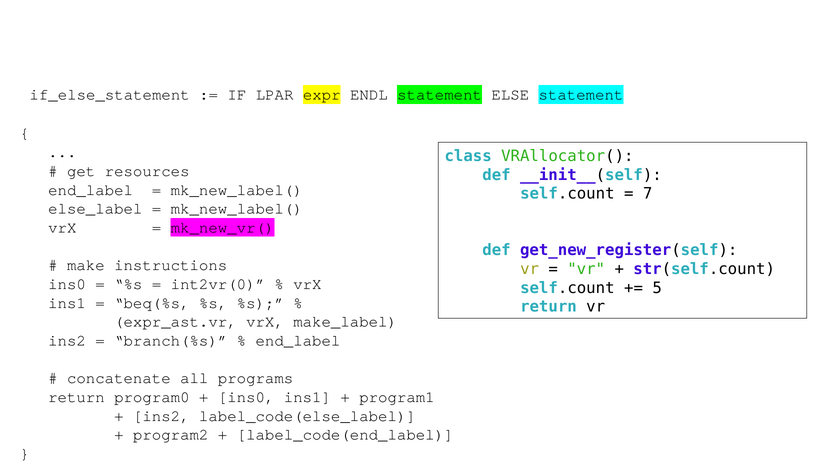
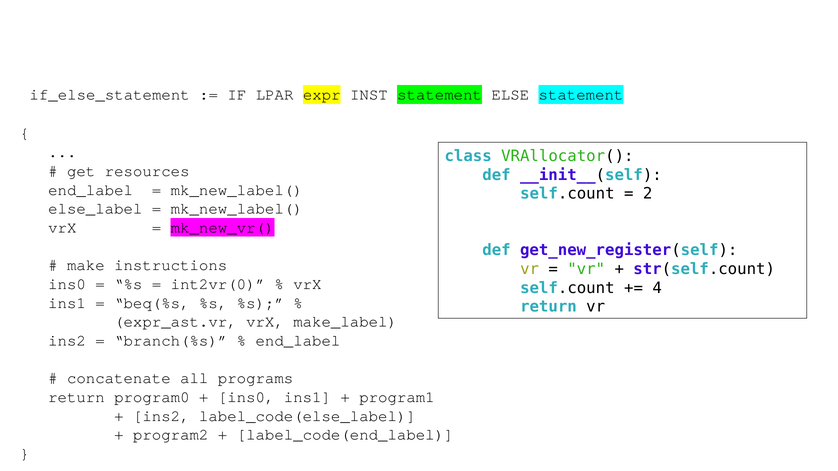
ENDL: ENDL -> INST (369, 95)
7: 7 -> 2 (648, 194)
5: 5 -> 4 (657, 288)
